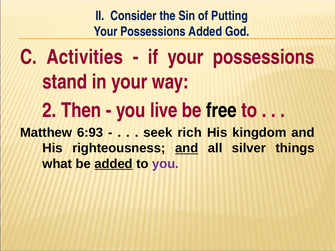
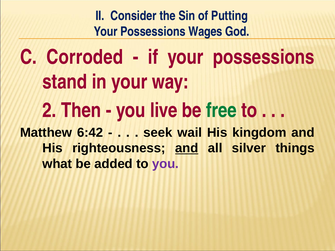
Possessions Added: Added -> Wages (205, 32)
Activities: Activities -> Corroded (85, 57)
free colour: black -> green (221, 111)
6:93: 6:93 -> 6:42 (90, 133)
rich: rich -> wail (190, 133)
added underline: present -> none (114, 164)
